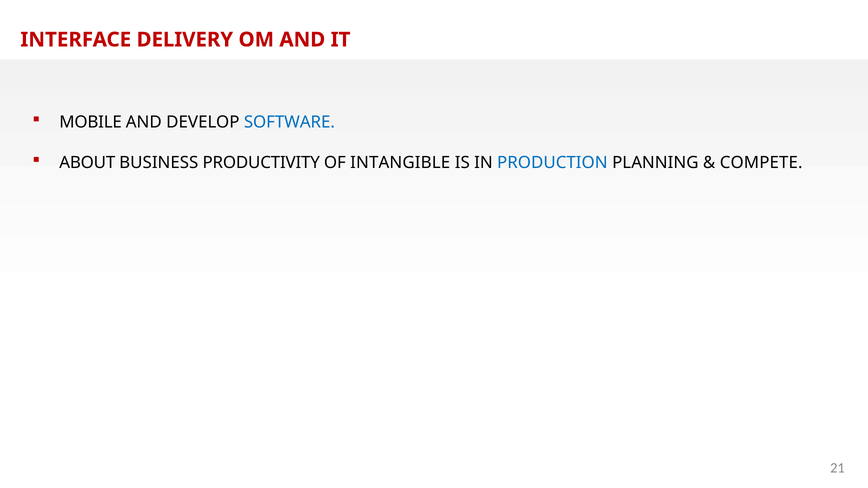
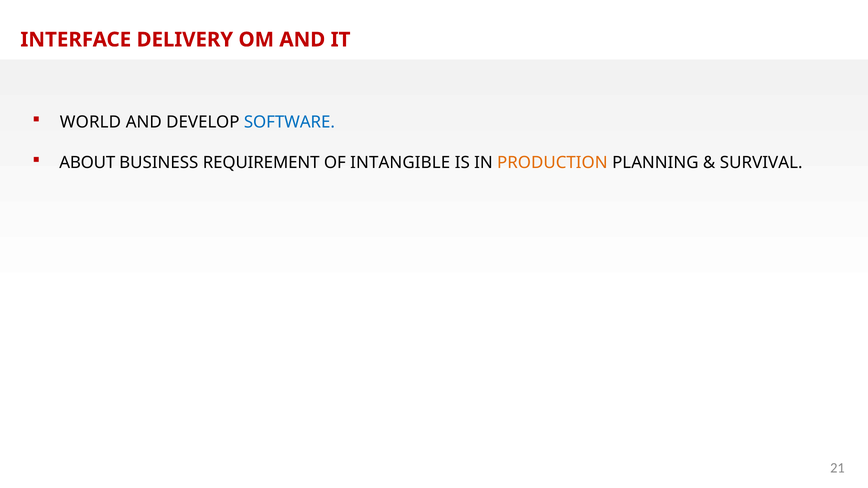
MOBILE: MOBILE -> WORLD (90, 122)
PRODUCTIVITY: PRODUCTIVITY -> REQUIREMENT (261, 163)
PRODUCTION colour: blue -> orange (552, 163)
COMPETE: COMPETE -> SURVIVAL (761, 163)
